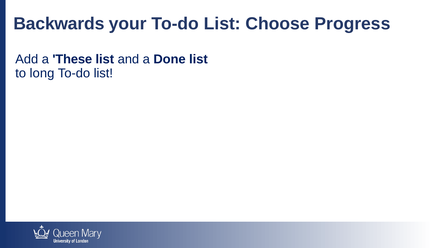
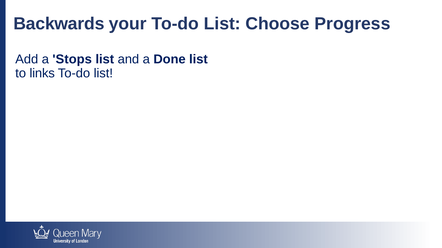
These: These -> Stops (72, 59)
long: long -> links (42, 73)
